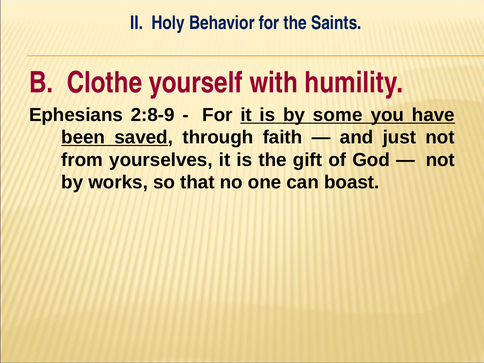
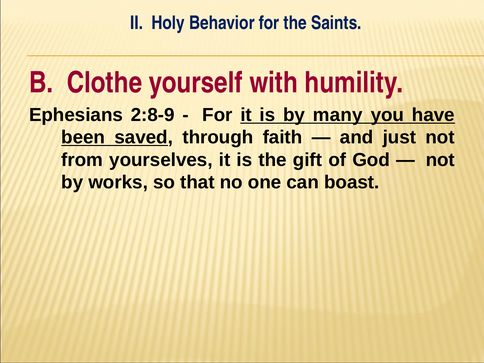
some: some -> many (338, 115)
